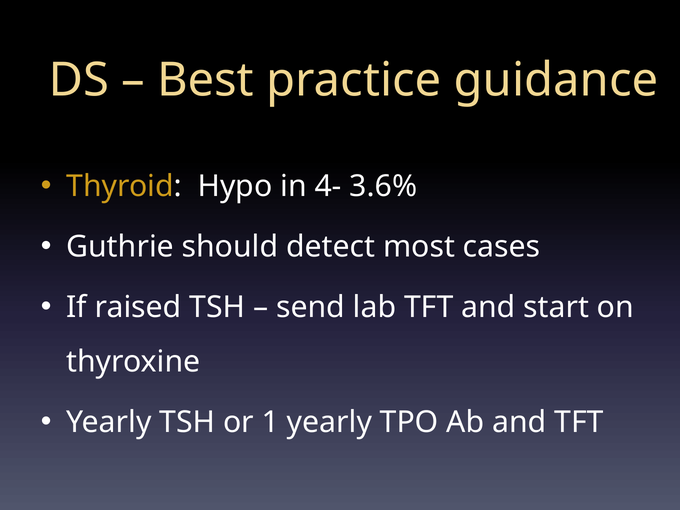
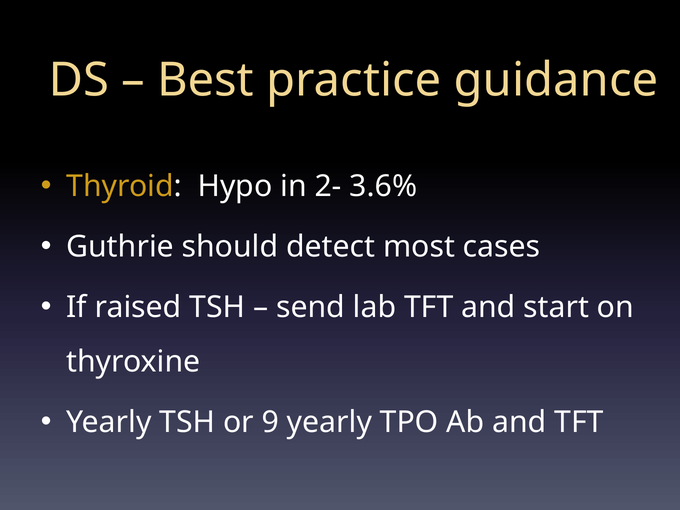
4-: 4- -> 2- (328, 186)
1: 1 -> 9 (270, 422)
